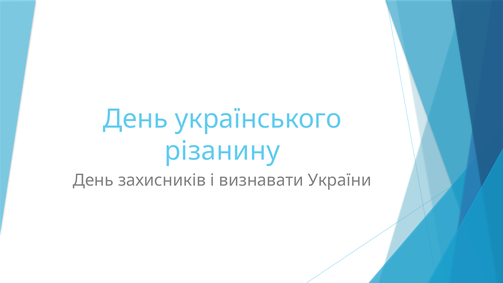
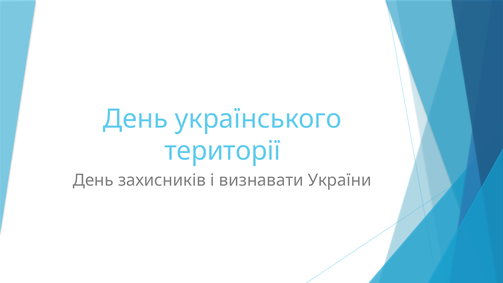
різанину: різанину -> території (223, 151)
